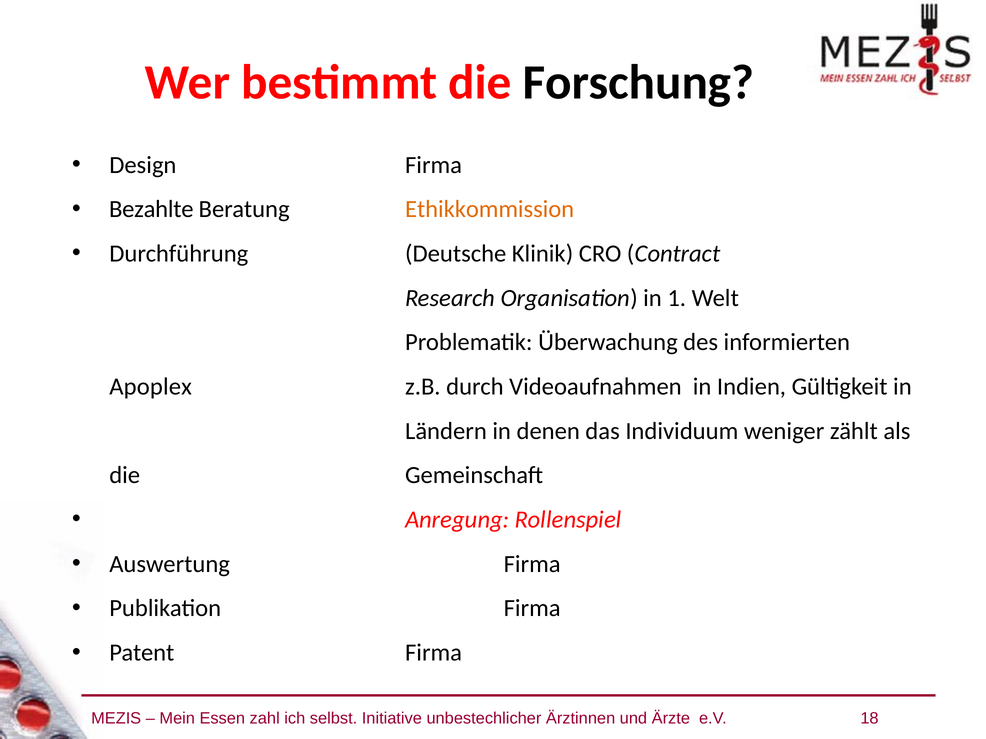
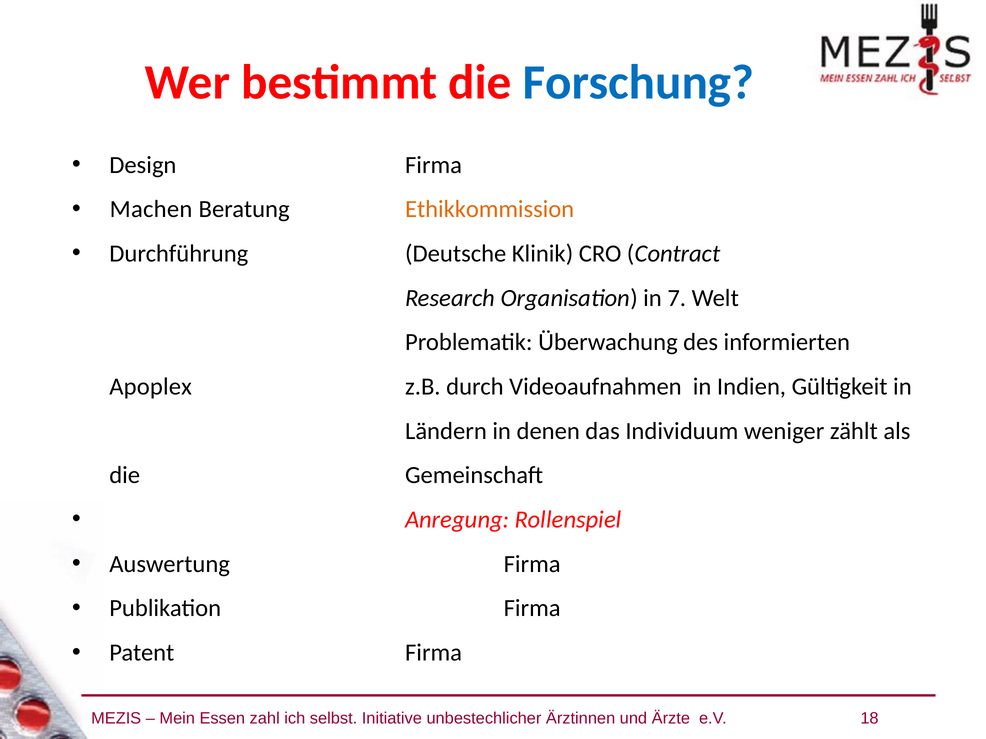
Forschung colour: black -> blue (638, 83)
Bezahlte: Bezahlte -> Machen (151, 209)
1: 1 -> 7 (677, 298)
